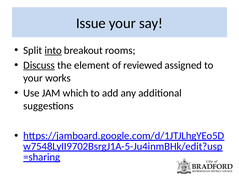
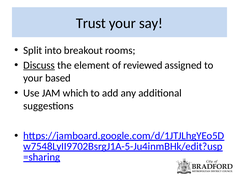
Issue: Issue -> Trust (91, 23)
into underline: present -> none (53, 50)
works: works -> based (58, 78)
